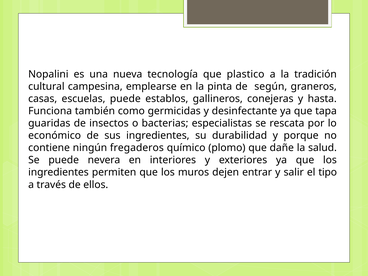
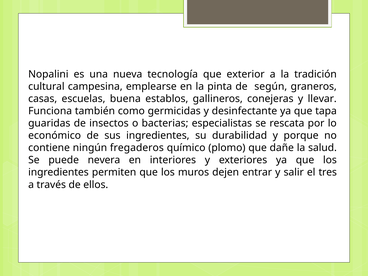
plastico: plastico -> exterior (246, 74)
escuelas puede: puede -> buena (125, 99)
hasta: hasta -> llevar (322, 99)
tipo: tipo -> tres (328, 172)
